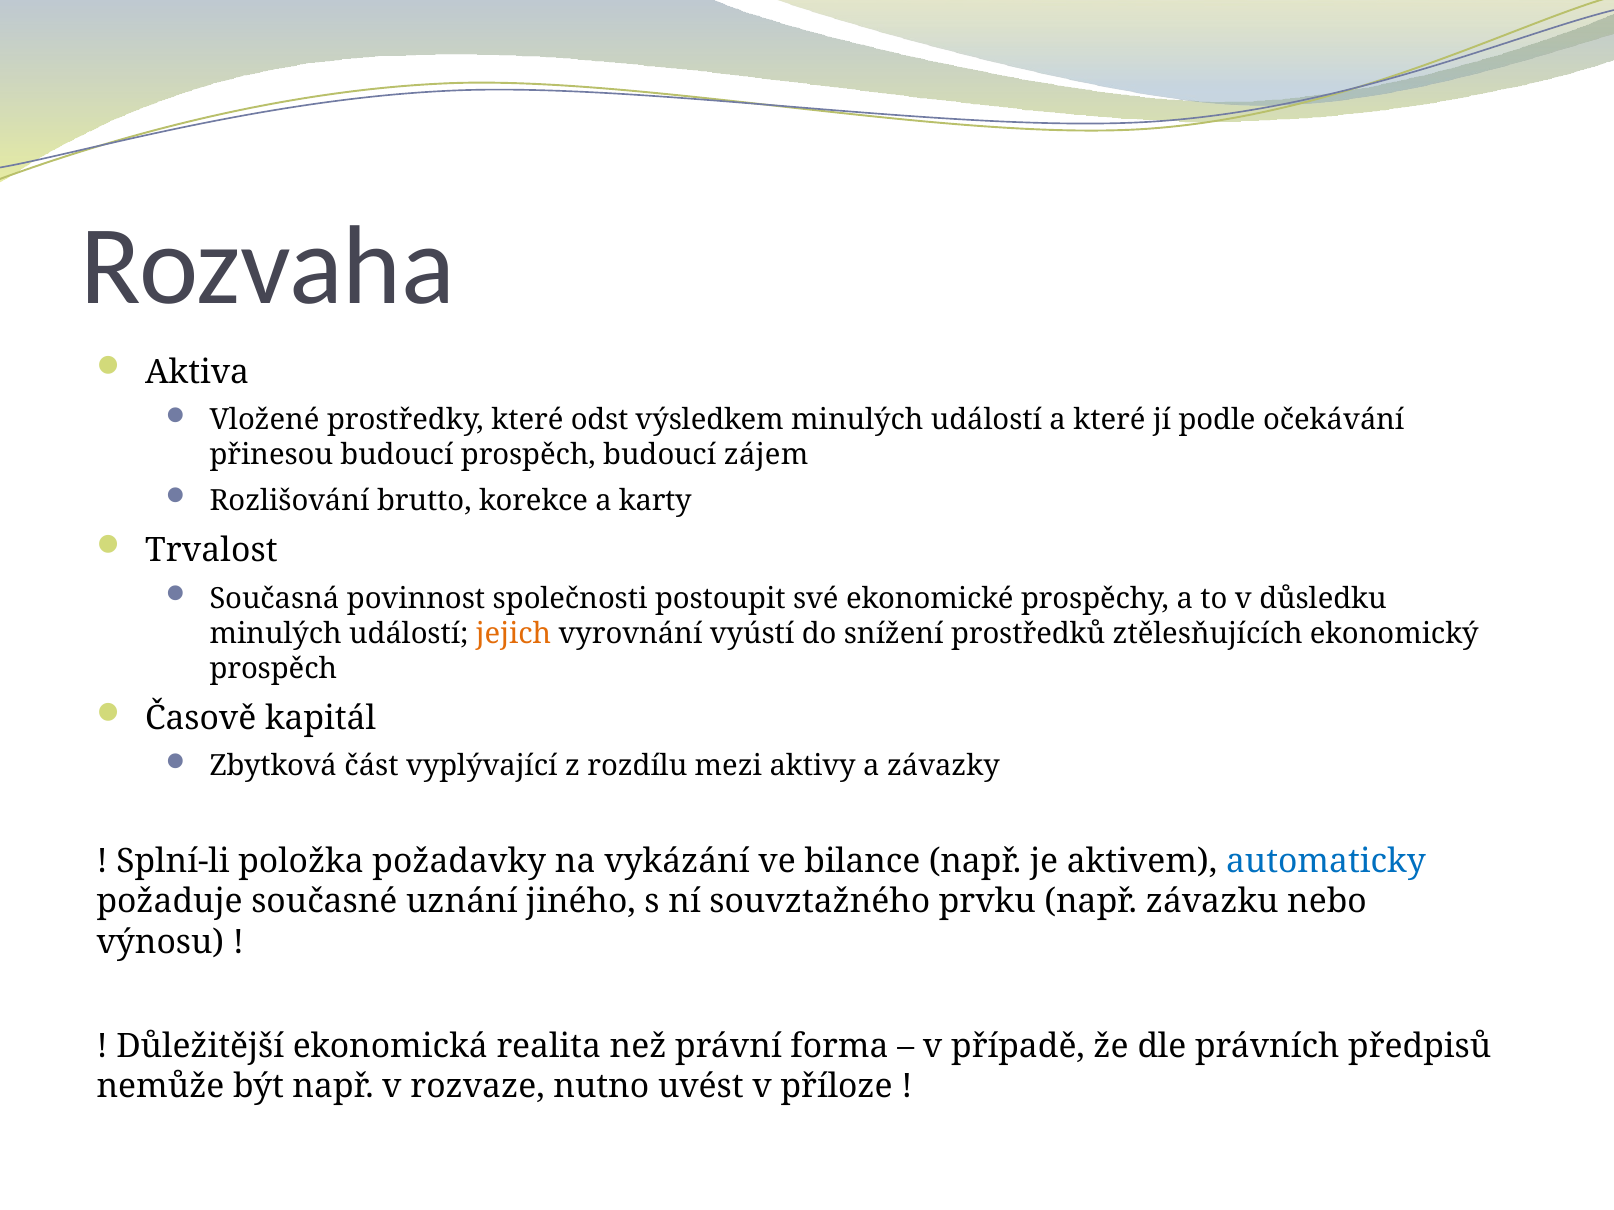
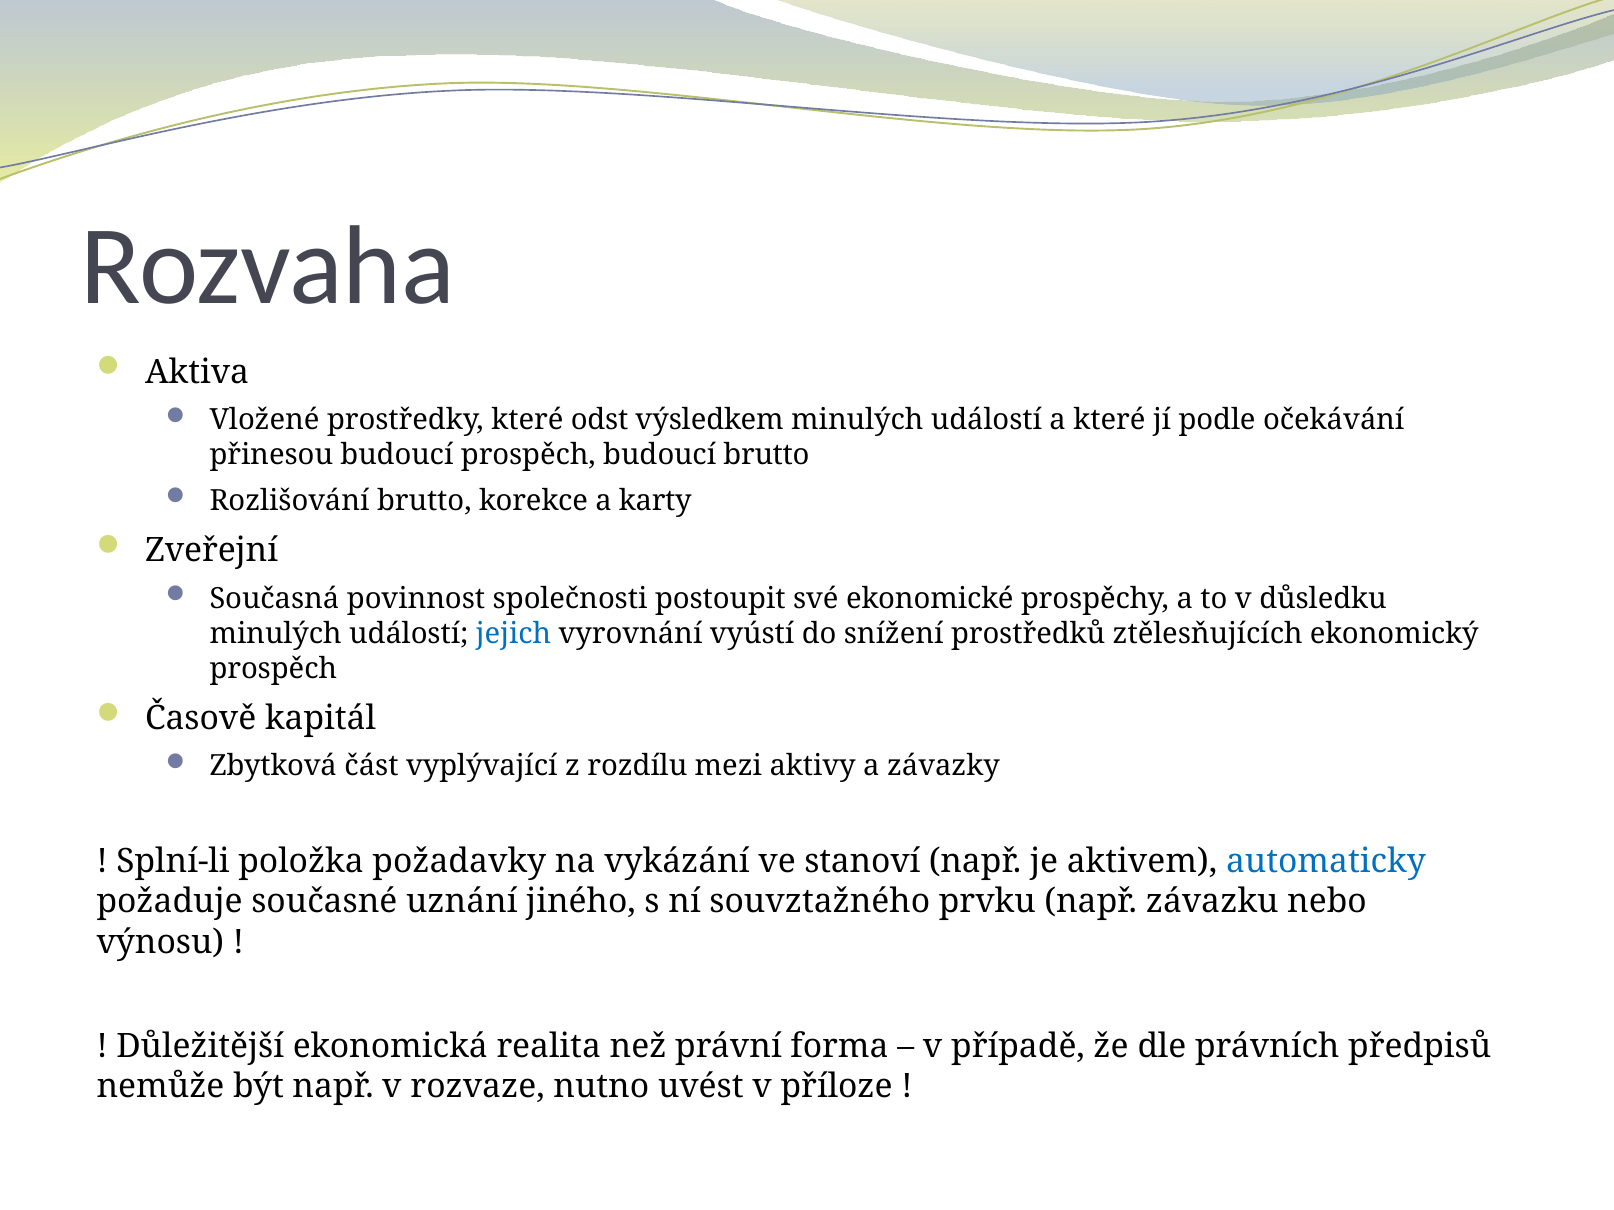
budoucí zájem: zájem -> brutto (766, 455)
Trvalost: Trvalost -> Zveřejní (212, 551)
jejich colour: orange -> blue (514, 634)
bilance: bilance -> stanoví (862, 862)
